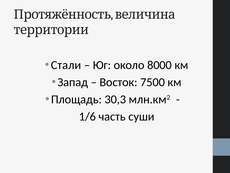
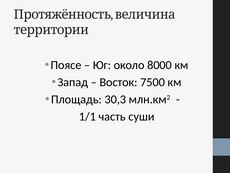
Стали: Стали -> Поясе (66, 65)
1/6: 1/6 -> 1/1 (87, 116)
